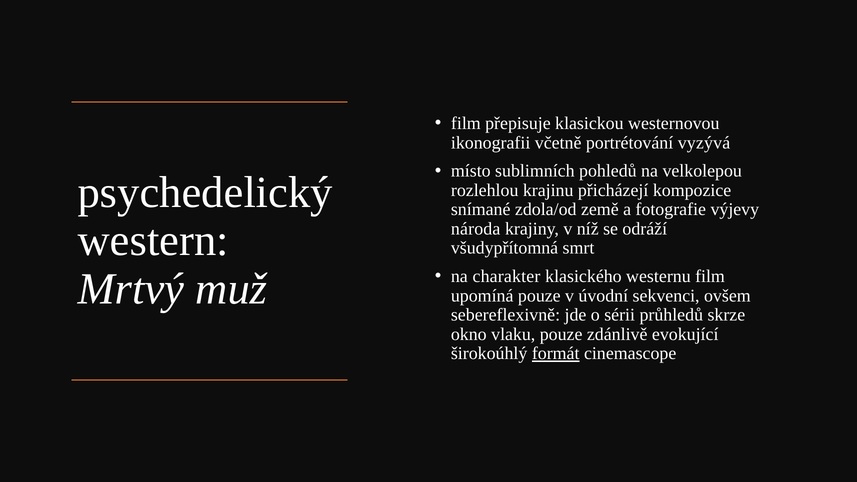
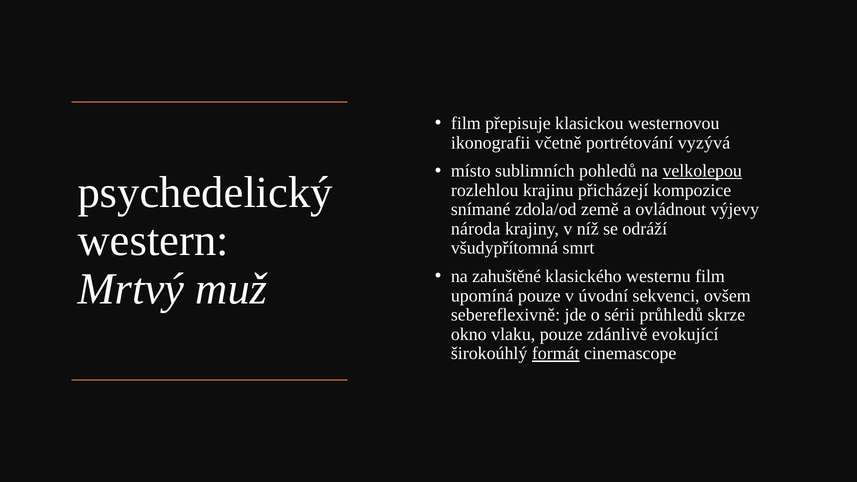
velkolepou underline: none -> present (702, 171)
fotografie: fotografie -> ovládnout (671, 209)
charakter: charakter -> zahuštěné (507, 276)
